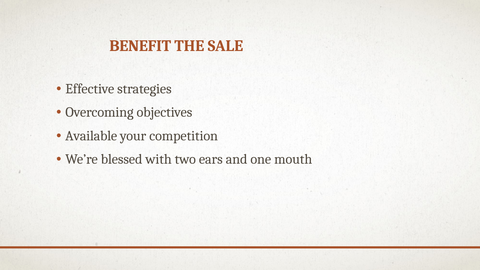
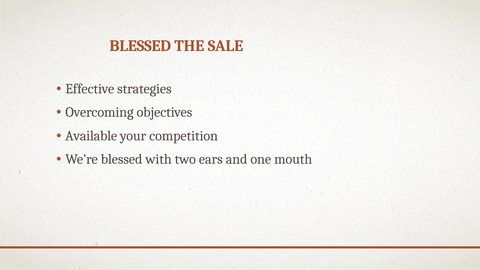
BENEFIT: BENEFIT -> BLESSED (140, 46)
